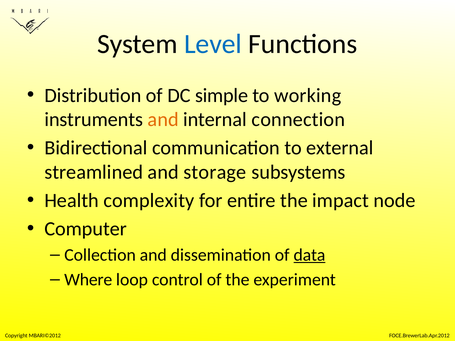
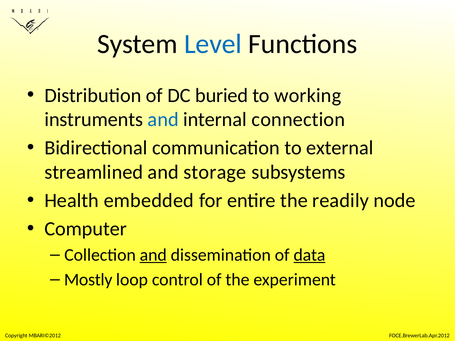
simple: simple -> buried (222, 95)
and colour: orange -> blue (163, 120)
complexity: complexity -> embedded (149, 201)
impact: impact -> readily (341, 201)
and underline: none -> present (153, 255)
Where: Where -> Mostly (88, 280)
